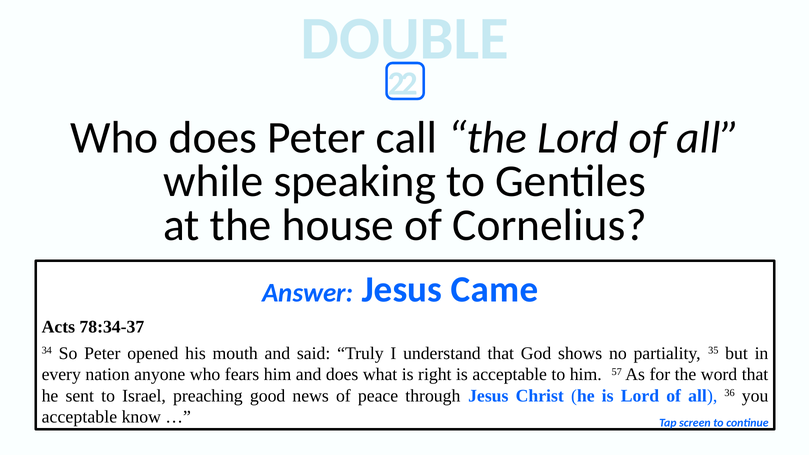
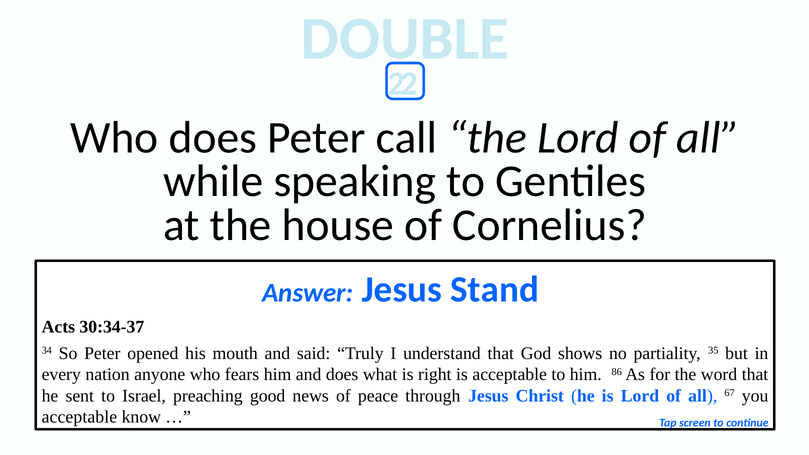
Came: Came -> Stand (495, 289)
78:34-37: 78:34-37 -> 30:34-37 (112, 327)
57: 57 -> 86 (617, 372)
36: 36 -> 67 (730, 393)
